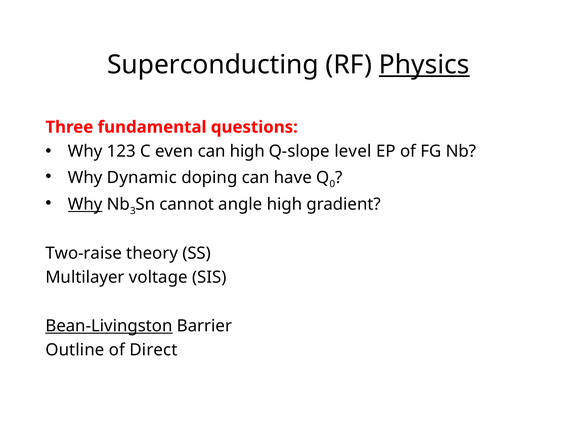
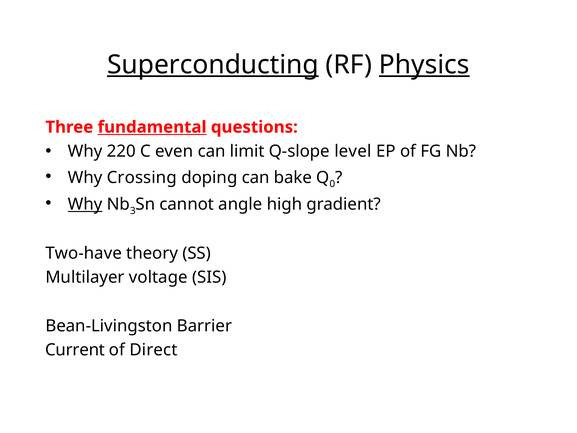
Superconducting underline: none -> present (213, 65)
fundamental underline: none -> present (152, 127)
123: 123 -> 220 (121, 151)
can high: high -> limit (247, 151)
Dynamic: Dynamic -> Crossing (142, 177)
have: have -> bake (293, 177)
Two-raise: Two-raise -> Two-have (84, 253)
Bean-Livingston underline: present -> none (109, 326)
Outline: Outline -> Current (75, 350)
